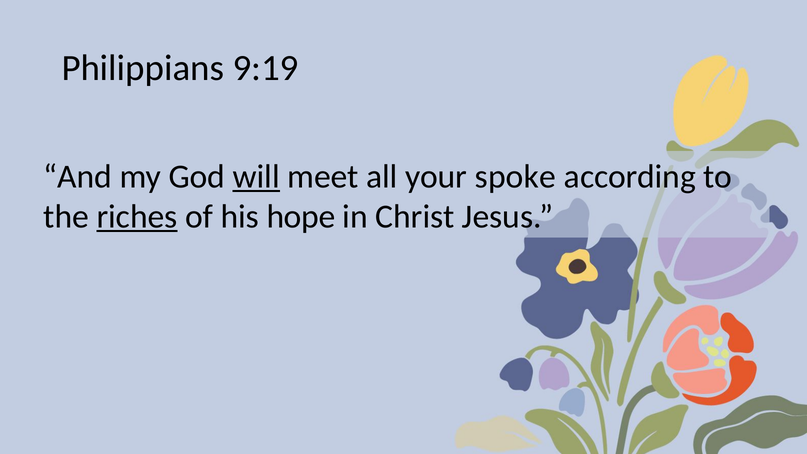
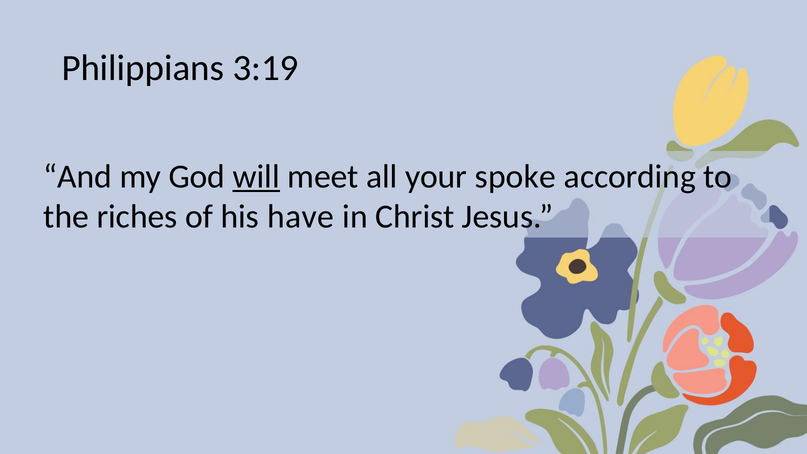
9:19: 9:19 -> 3:19 (266, 68)
riches underline: present -> none (137, 217)
hope: hope -> have (301, 217)
